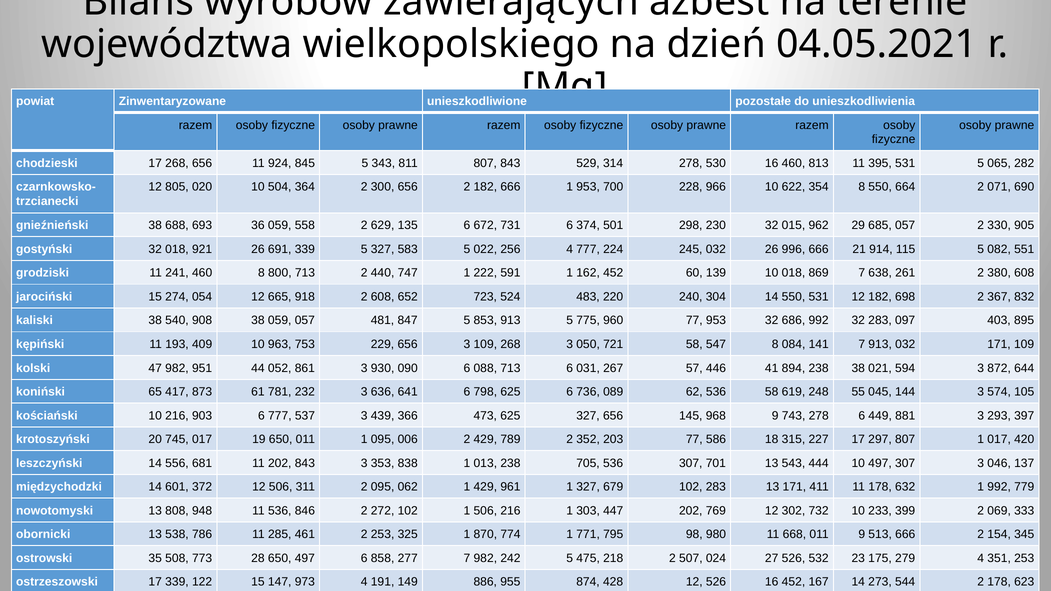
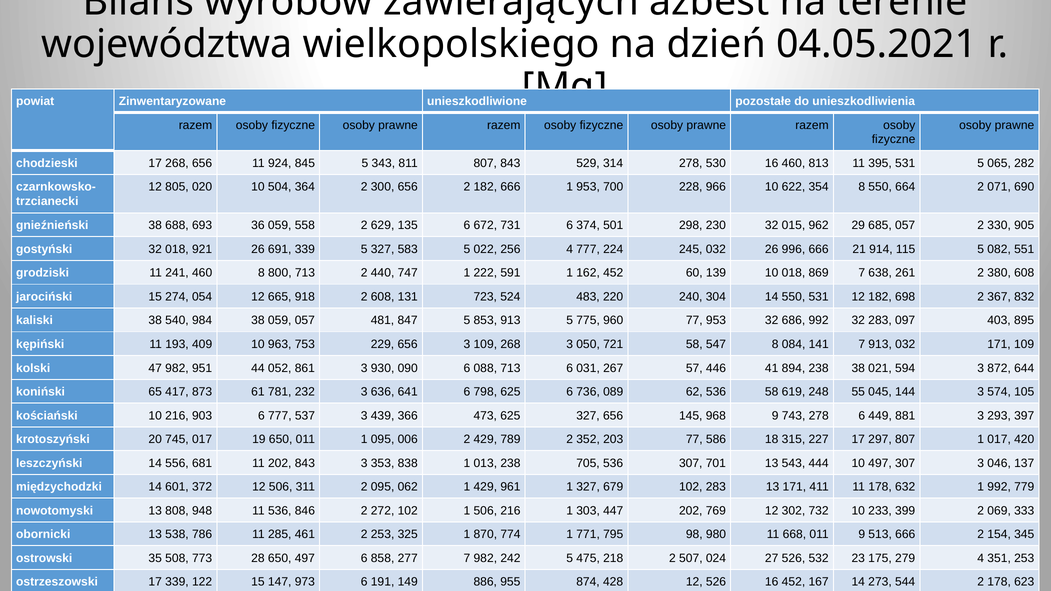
652: 652 -> 131 (408, 297)
908: 908 -> 984 (202, 321)
973 4: 4 -> 6 (364, 582)
